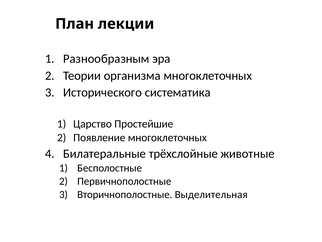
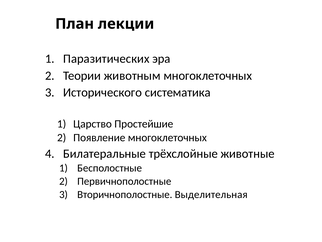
Разнообразным: Разнообразным -> Паразитических (106, 59)
организма: организма -> животным (132, 75)
